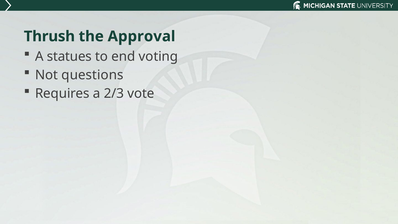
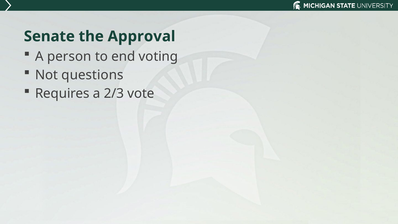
Thrush: Thrush -> Senate (49, 36)
statues: statues -> person (69, 56)
